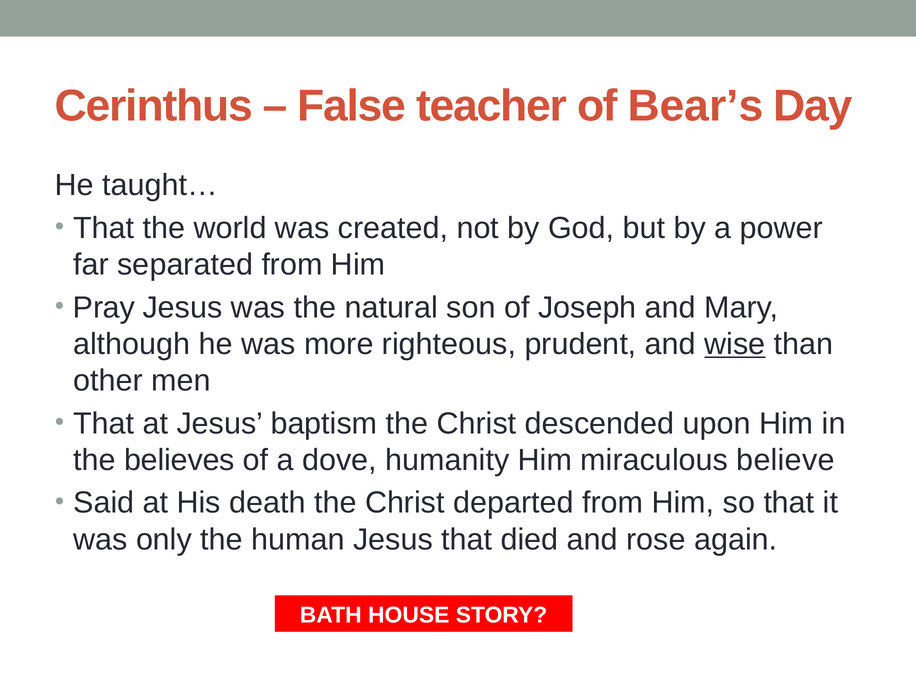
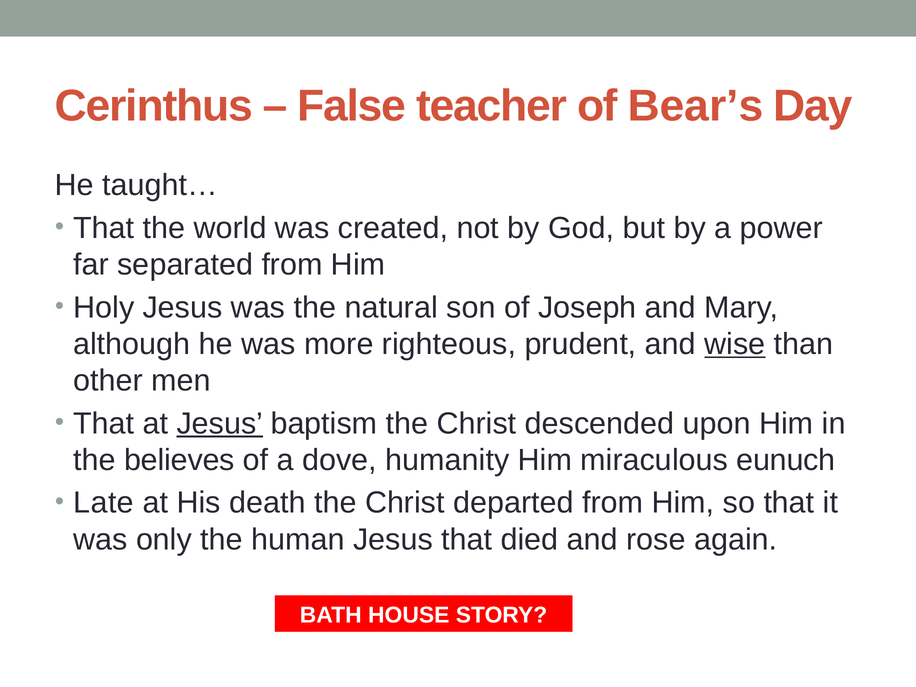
Pray: Pray -> Holy (104, 307)
Jesus underline: none -> present (220, 423)
believe: believe -> eunuch (786, 460)
Said: Said -> Late (104, 503)
